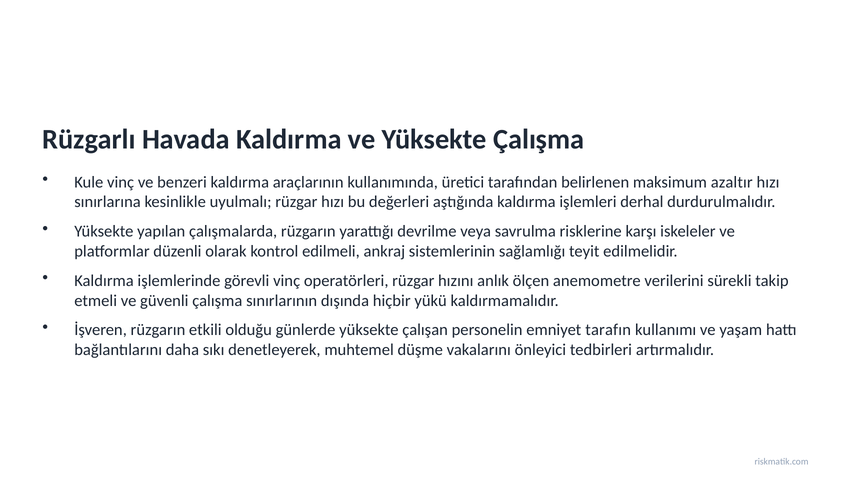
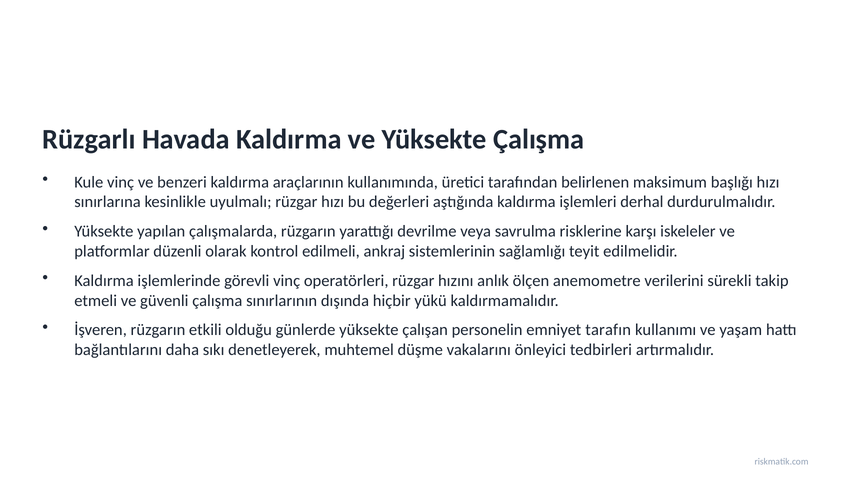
azaltır: azaltır -> başlığı (732, 182)
